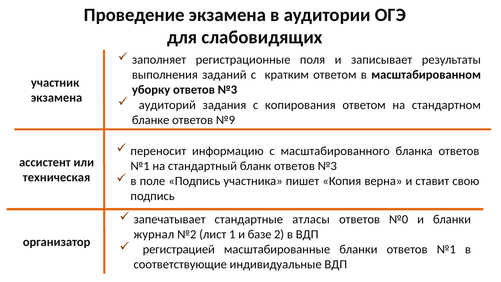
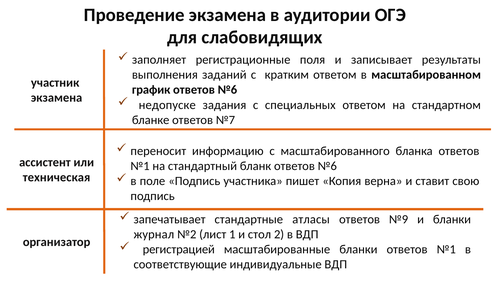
уборку: уборку -> график (151, 90)
№3: №3 -> №6 (227, 90)
аудиторий: аудиторий -> недопуске (167, 105)
копирования: копирования -> специальных (300, 105)
№9: №9 -> №7 (225, 120)
бланк ответов №3: №3 -> №6 (327, 166)
№0: №0 -> №9 (399, 219)
базе: базе -> стол (260, 234)
